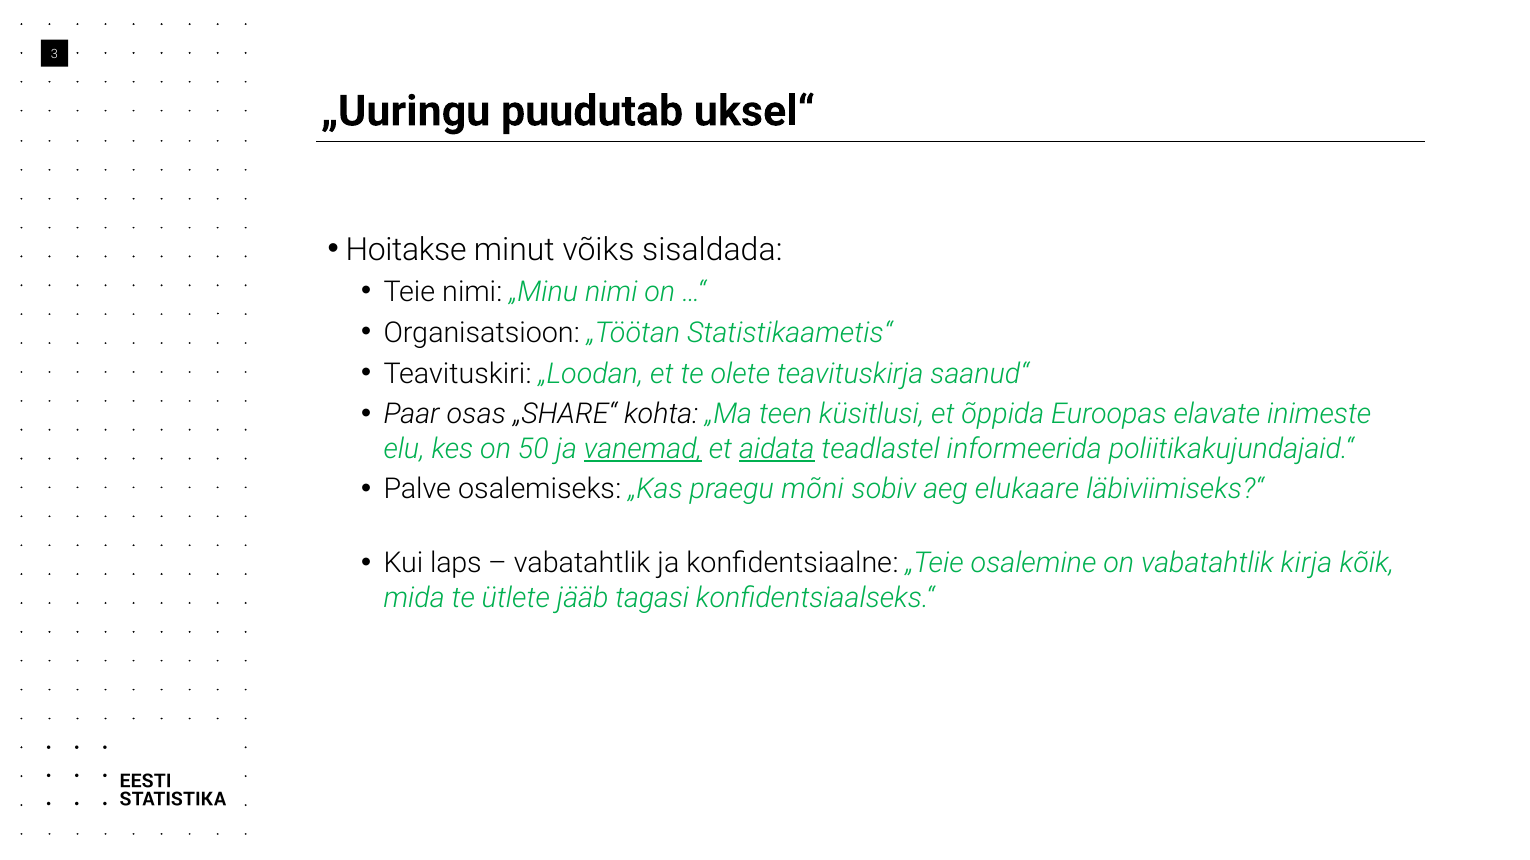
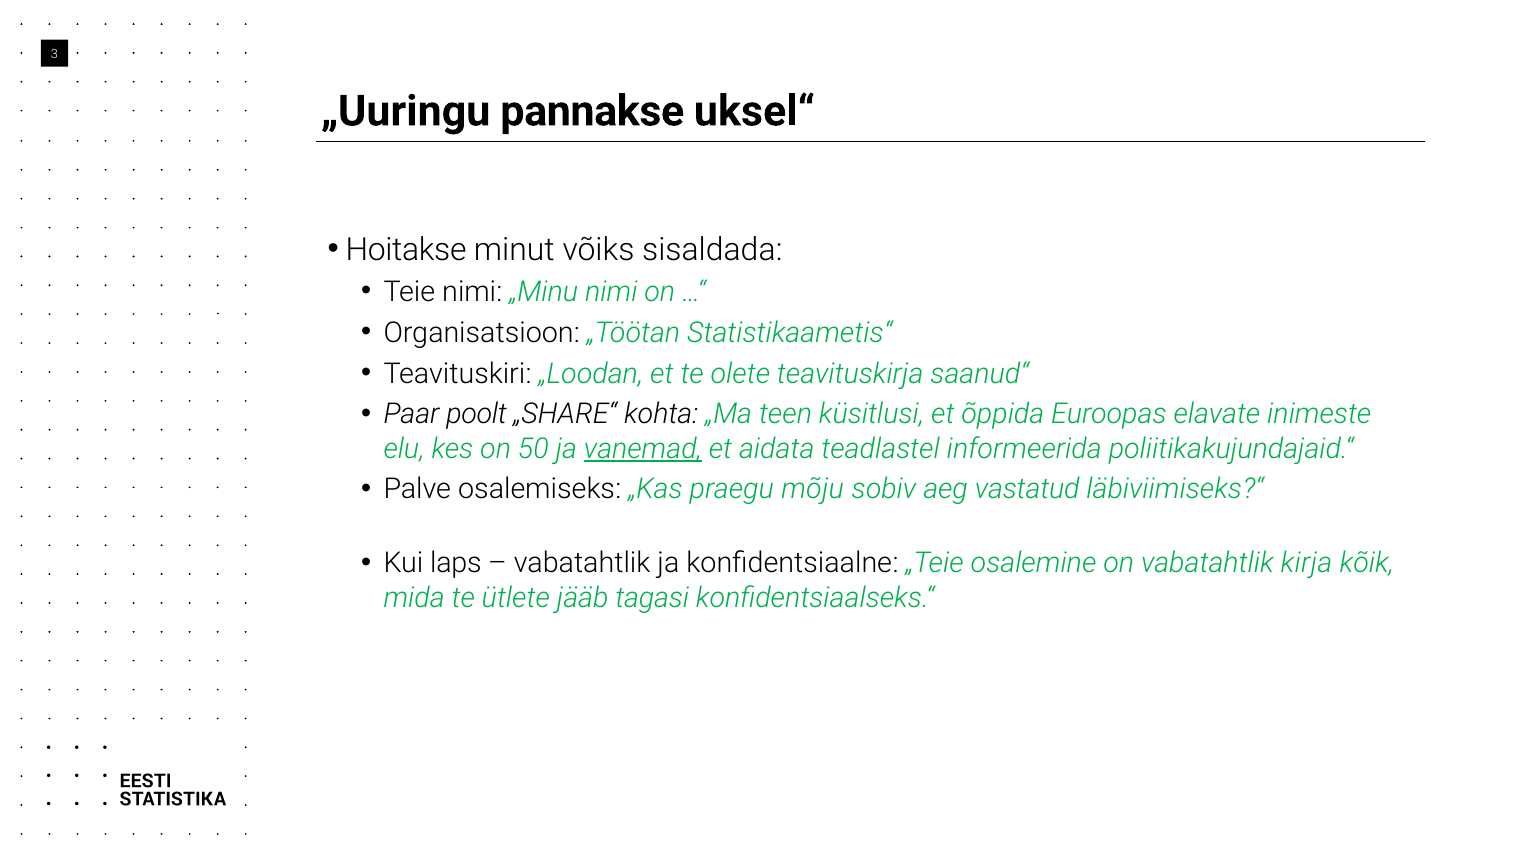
puudutab: puudutab -> pannakse (592, 111)
osas: osas -> poolt (477, 415)
aidata underline: present -> none (777, 449)
mõni: mõni -> mõju (813, 490)
elukaare: elukaare -> vastatud (1027, 490)
